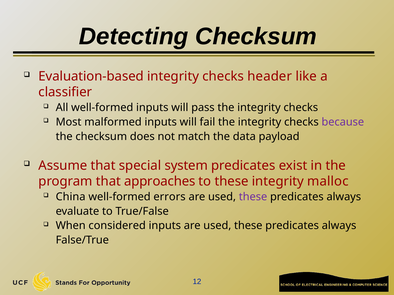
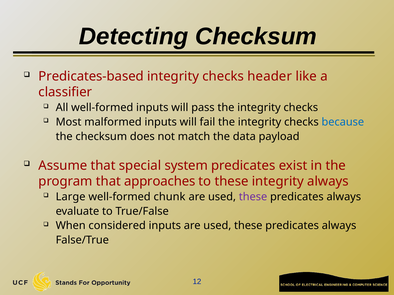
Evaluation-based: Evaluation-based -> Predicates-based (91, 76)
because colour: purple -> blue (343, 122)
integrity malloc: malloc -> always (328, 181)
China: China -> Large (71, 197)
errors: errors -> chunk (170, 197)
